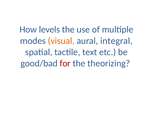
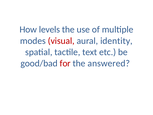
visual colour: orange -> red (61, 41)
integral: integral -> identity (116, 41)
theorizing: theorizing -> answered (109, 63)
